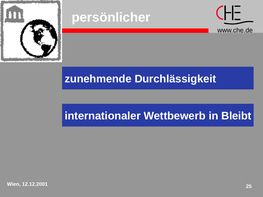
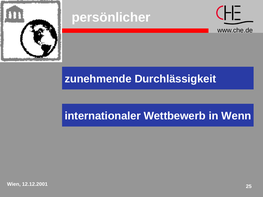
Bleibt: Bleibt -> Wenn (236, 116)
